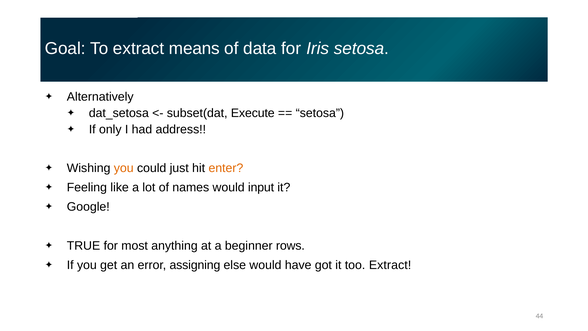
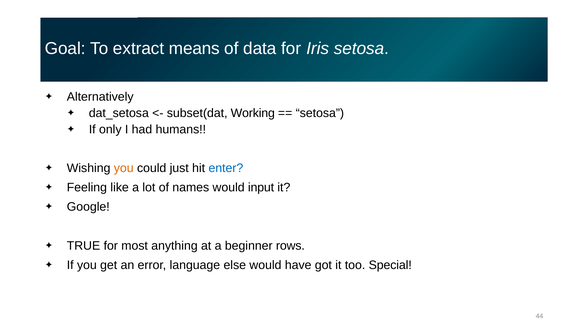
Execute: Execute -> Working (253, 113)
address: address -> humans (181, 129)
enter colour: orange -> blue (226, 168)
assigning: assigning -> language (195, 265)
too Extract: Extract -> Special (390, 265)
